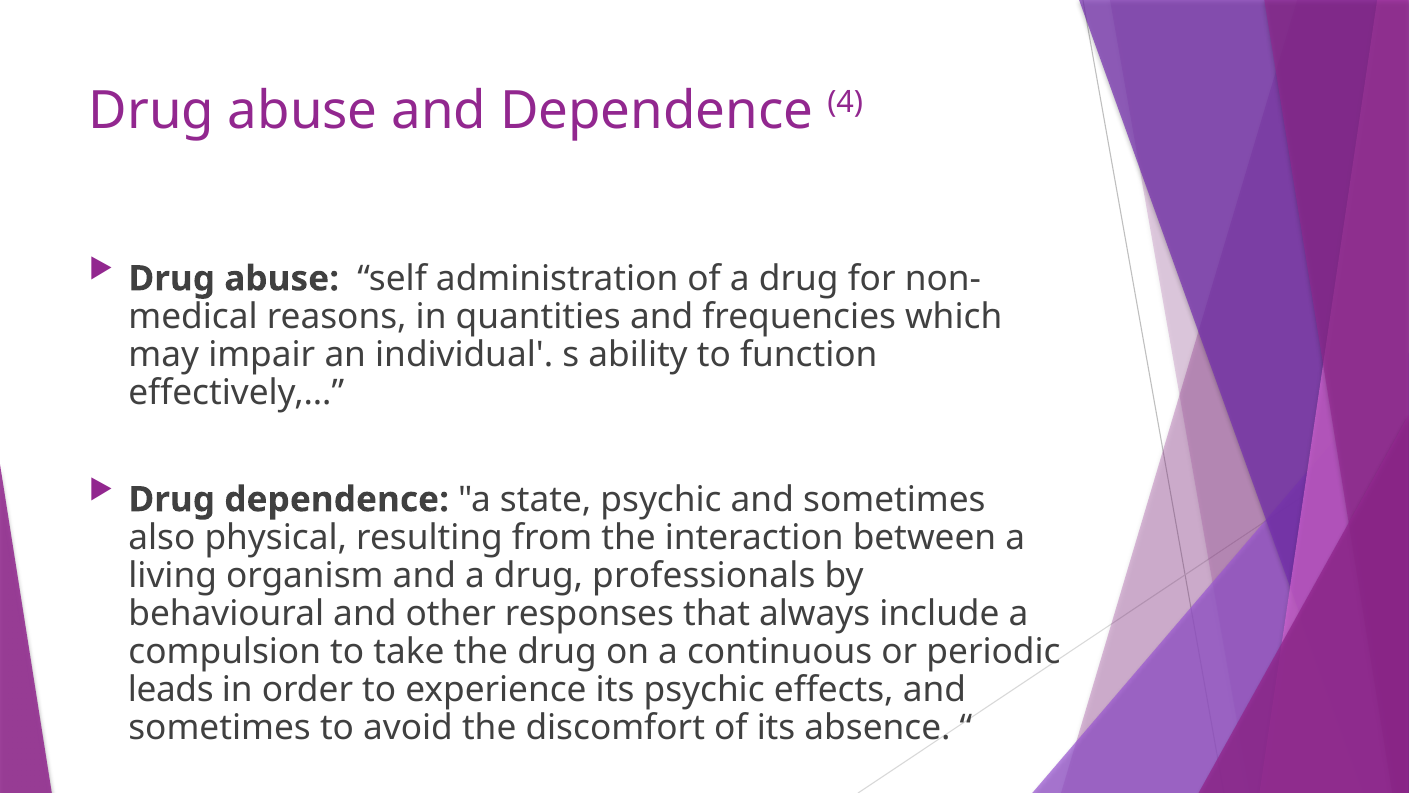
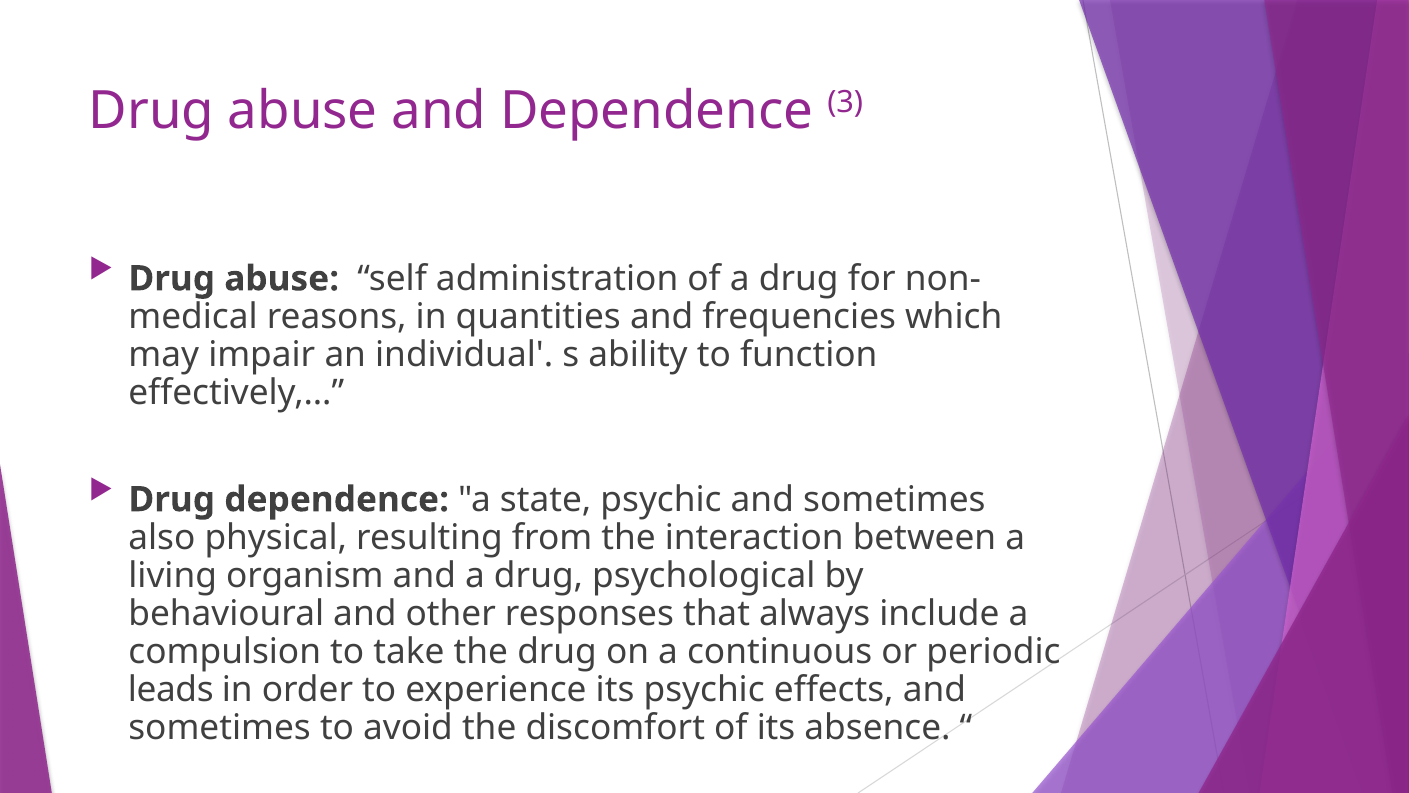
4: 4 -> 3 (845, 103)
professionals: professionals -> psychological (704, 575)
